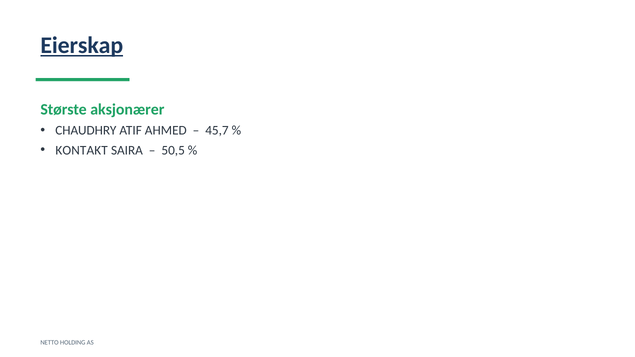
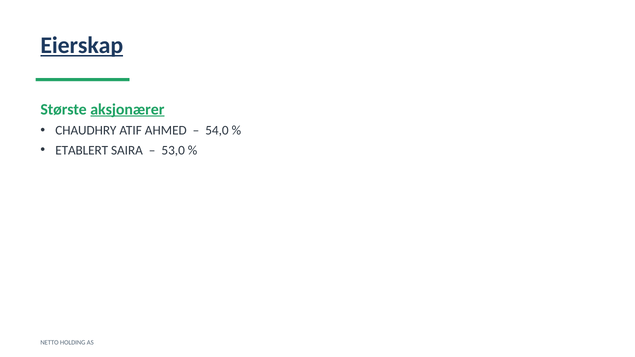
aksjonærer underline: none -> present (127, 109)
45,7: 45,7 -> 54,0 (217, 131)
KONTAKT: KONTAKT -> ETABLERT (82, 150)
50,5: 50,5 -> 53,0 (173, 150)
